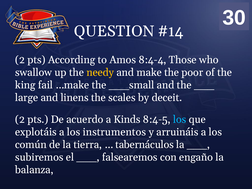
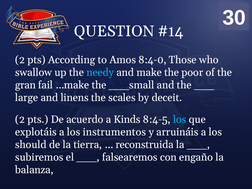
8:4-4: 8:4-4 -> 8:4-0 (152, 60)
needy colour: yellow -> light blue (100, 73)
king: king -> gran (25, 85)
común: común -> should (31, 145)
tabernáculos: tabernáculos -> reconstruida (144, 145)
